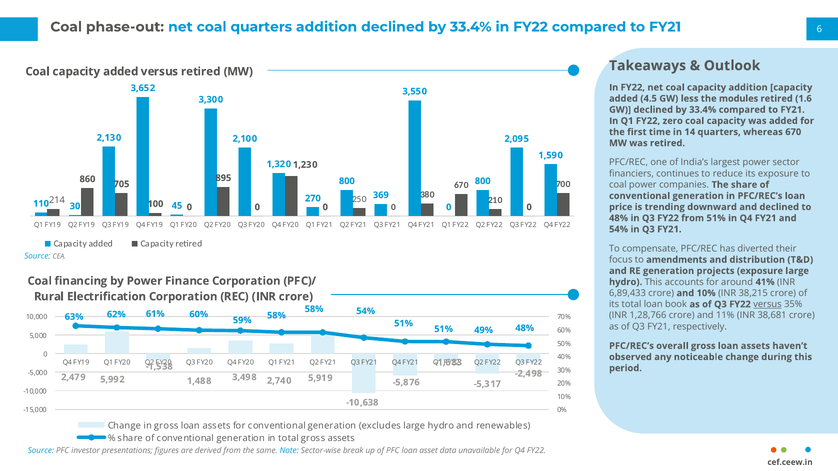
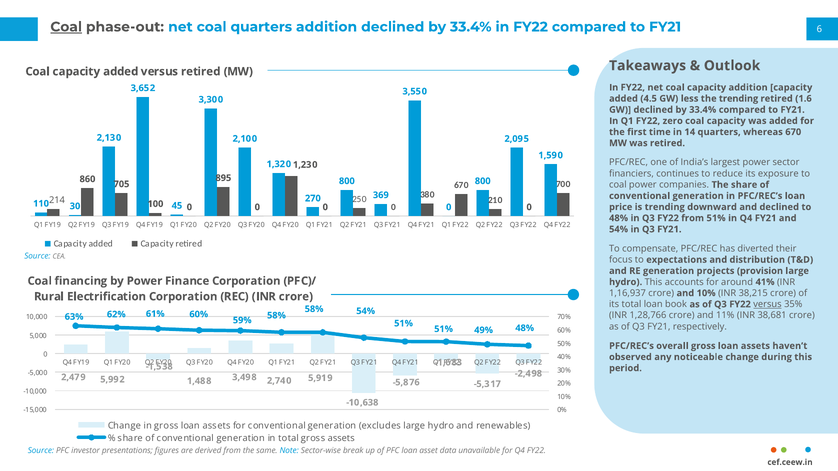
Coal underline: none -> present (66, 27)
the modules: modules -> trending (739, 99)
amendments: amendments -> expectations (677, 260)
projects exposure: exposure -> provision (760, 271)
6,89,433: 6,89,433 -> 1,16,937 (627, 293)
